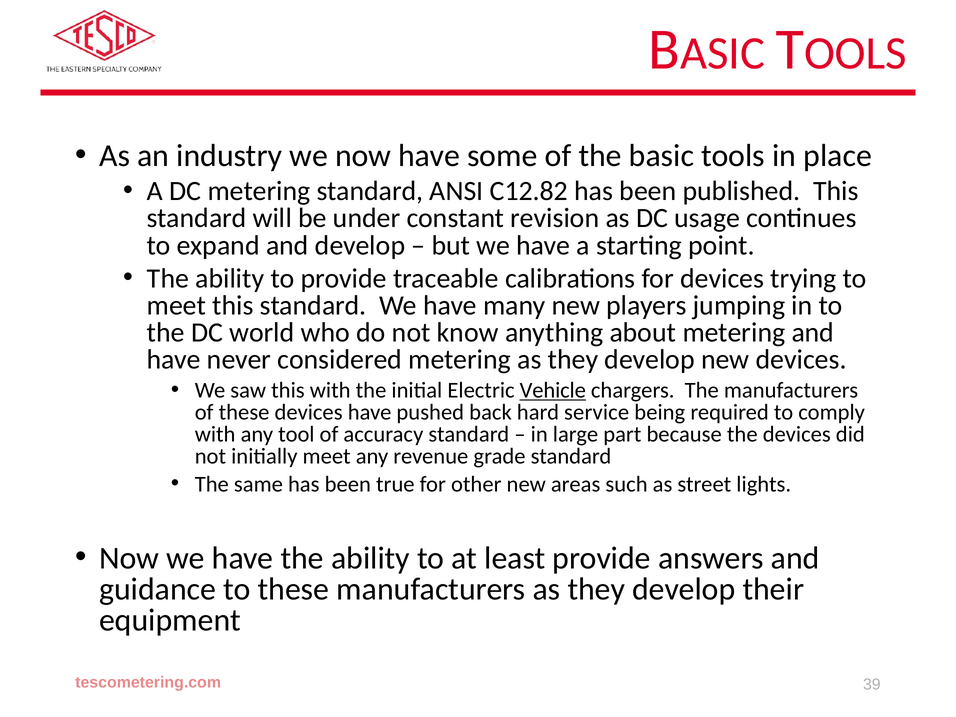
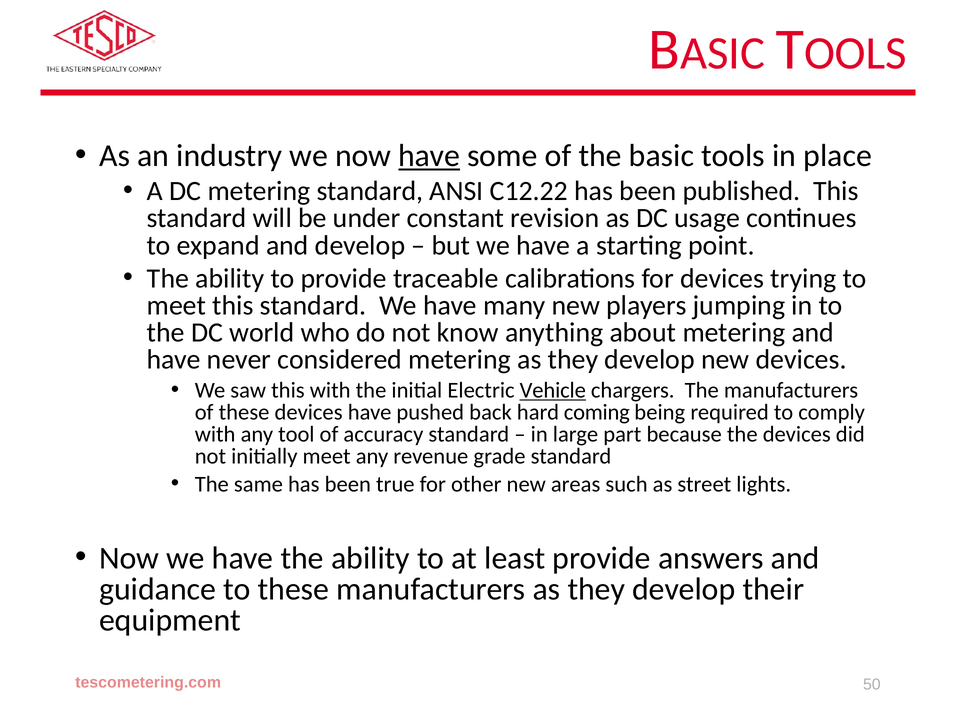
have underline: none -> present (429, 156)
C12.82: C12.82 -> C12.22 (529, 191)
service: service -> coming (597, 412)
39: 39 -> 50 (872, 685)
